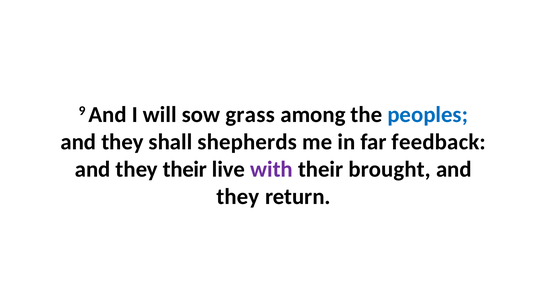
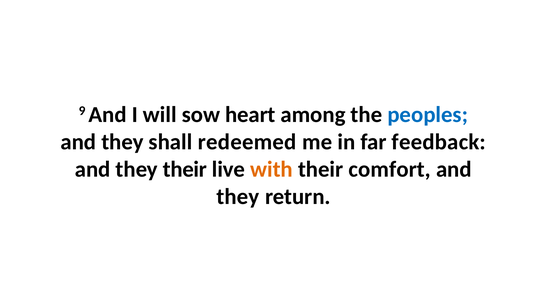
grass: grass -> heart (250, 114)
shepherds: shepherds -> redeemed (247, 142)
with colour: purple -> orange (271, 169)
brought: brought -> comfort (390, 169)
